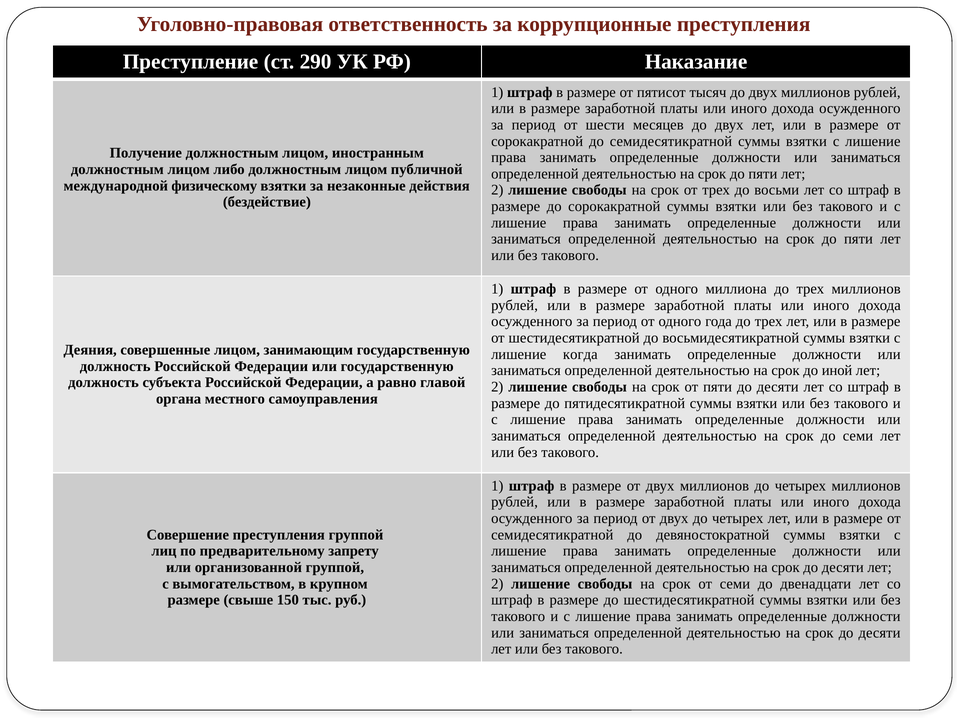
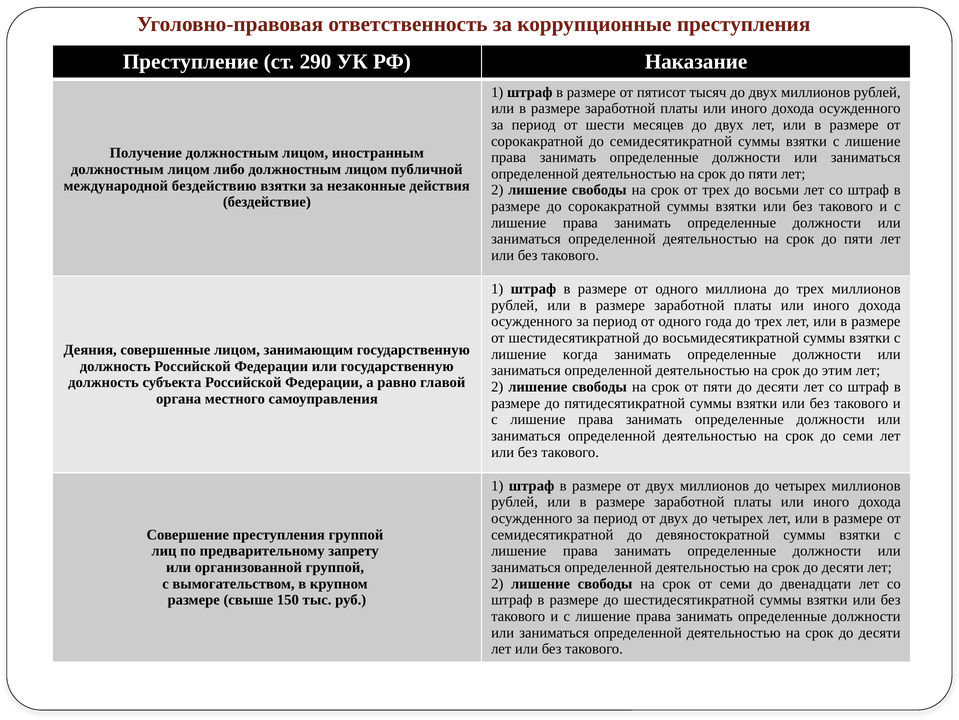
физическому: физическому -> бездействию (214, 186)
иной: иной -> этим (837, 370)
